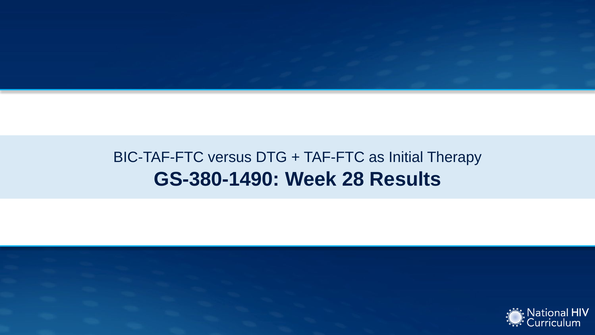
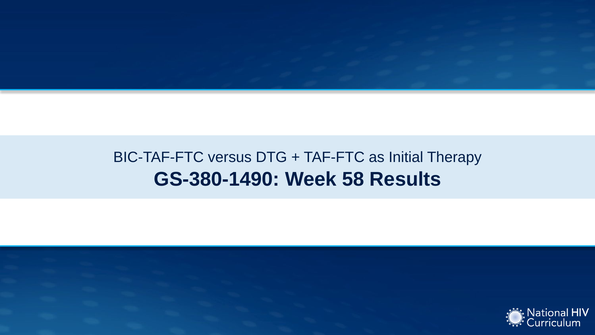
28: 28 -> 58 (353, 179)
